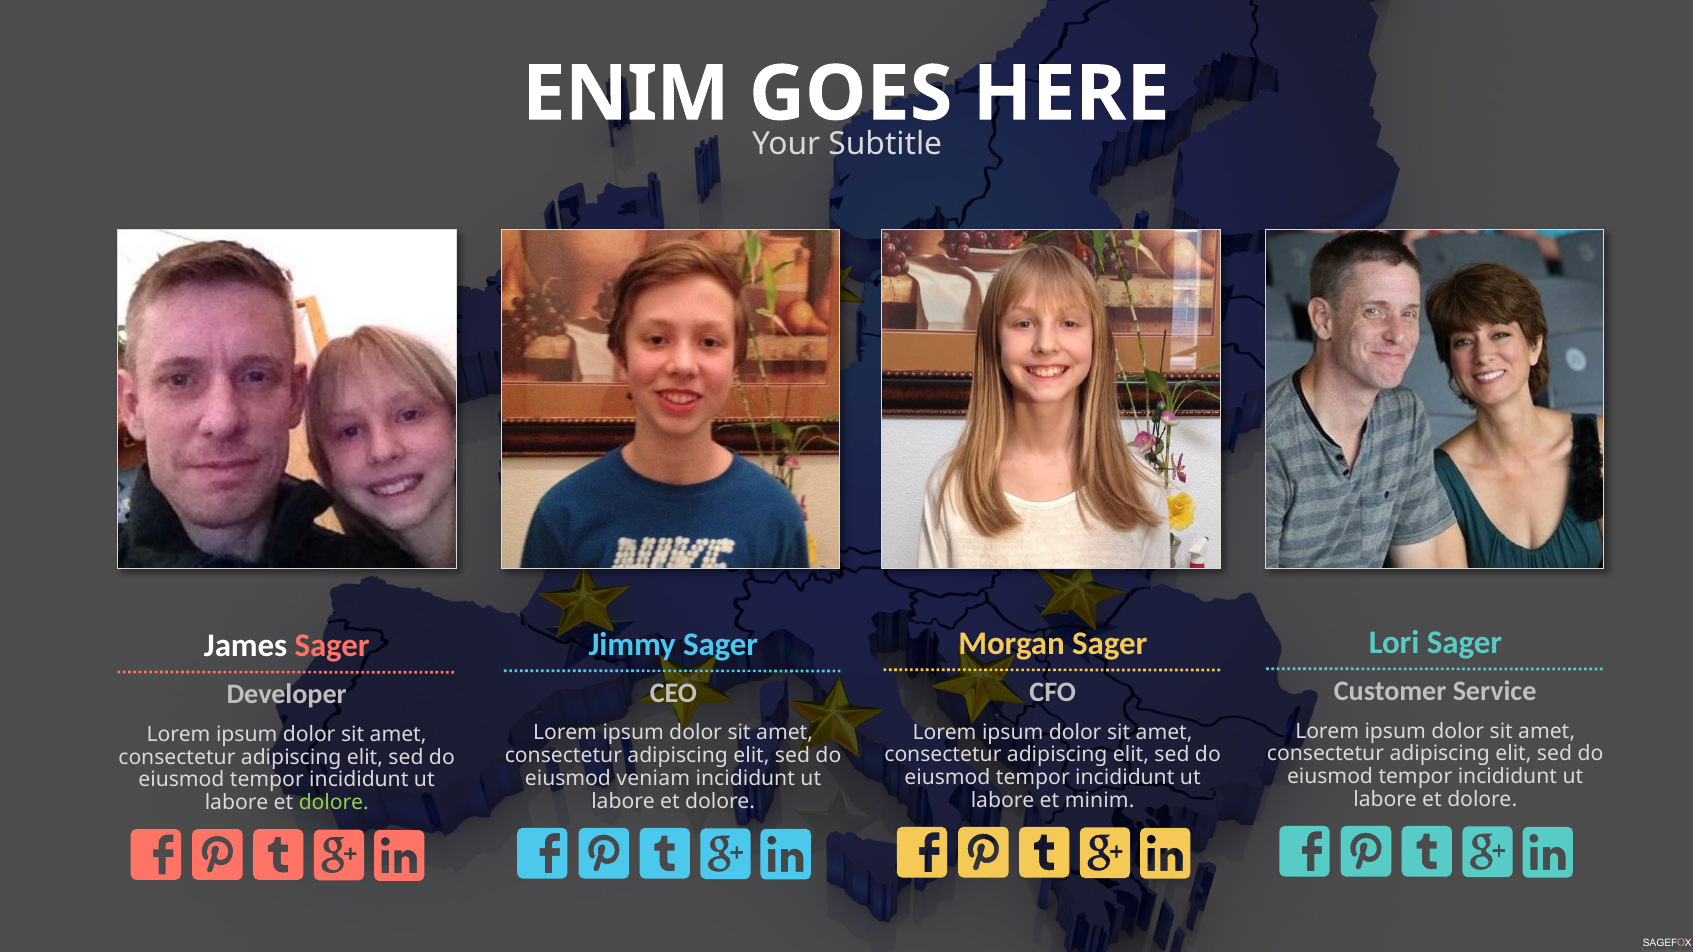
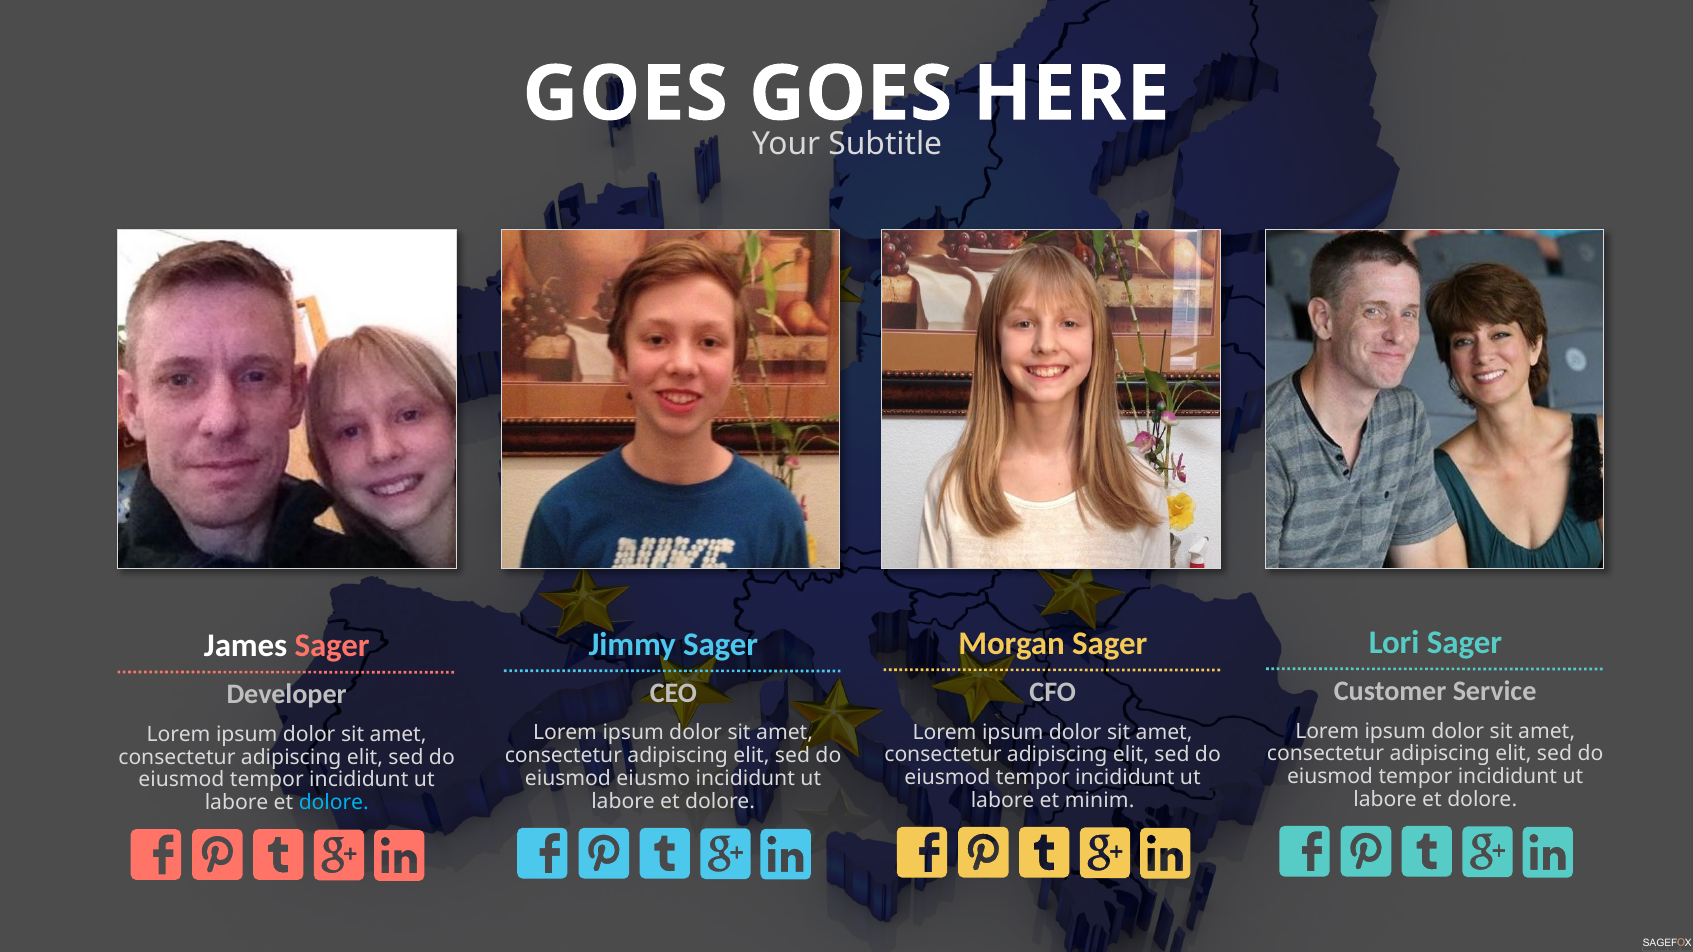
ENIM: ENIM -> GOES (625, 94)
veniam: veniam -> eiusmo (653, 779)
dolore colour: light green -> light blue (334, 803)
